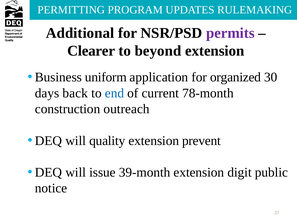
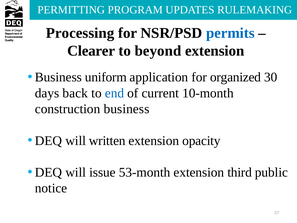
Additional: Additional -> Processing (80, 33)
permits colour: purple -> blue (230, 33)
78-month: 78-month -> 10-month (208, 93)
construction outreach: outreach -> business (127, 109)
quality: quality -> written (107, 140)
prevent: prevent -> opacity (201, 140)
39-month: 39-month -> 53-month (145, 172)
digit: digit -> third (240, 172)
